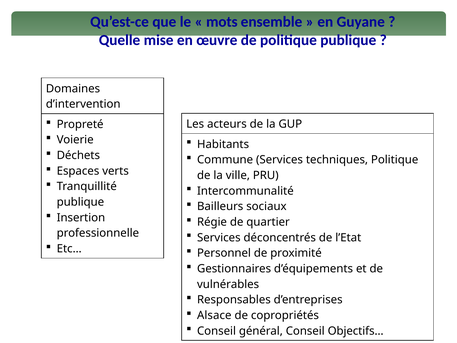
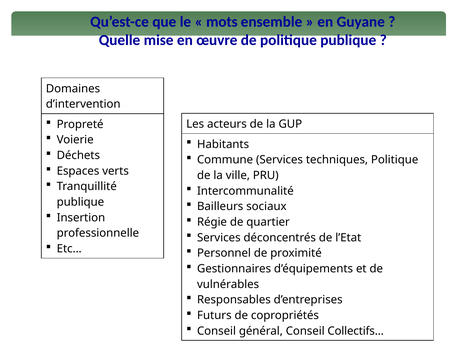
Alsace: Alsace -> Futurs (214, 315)
Objectifs…: Objectifs… -> Collectifs… (356, 331)
